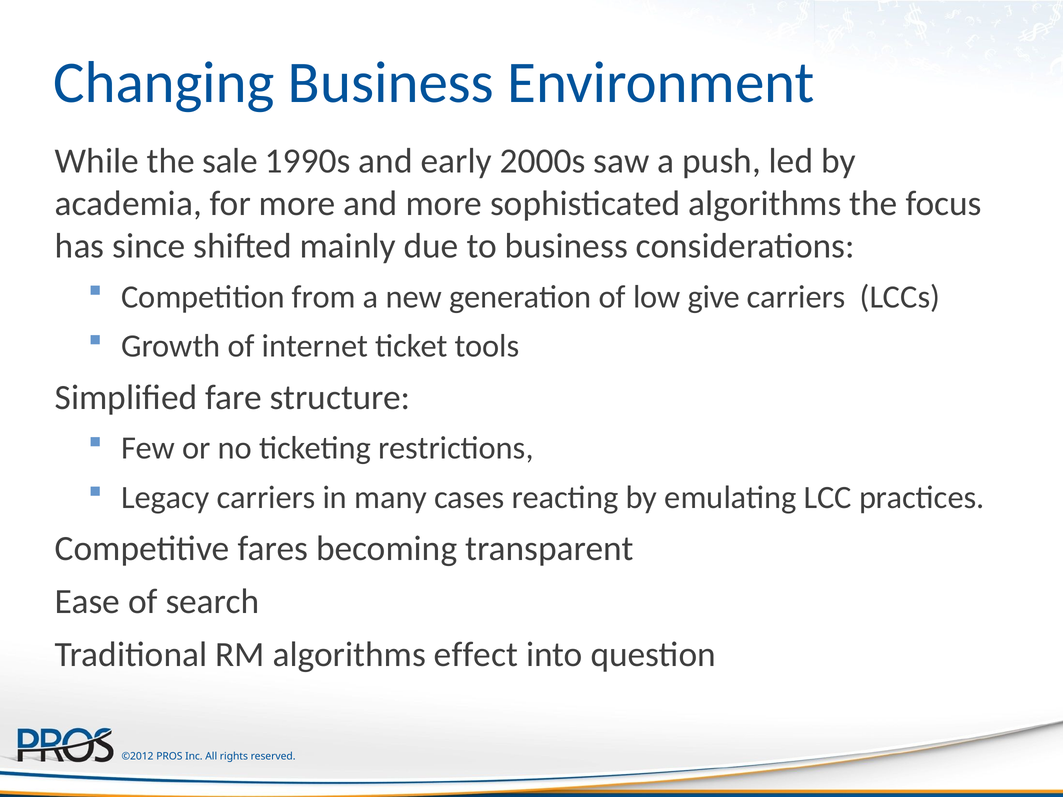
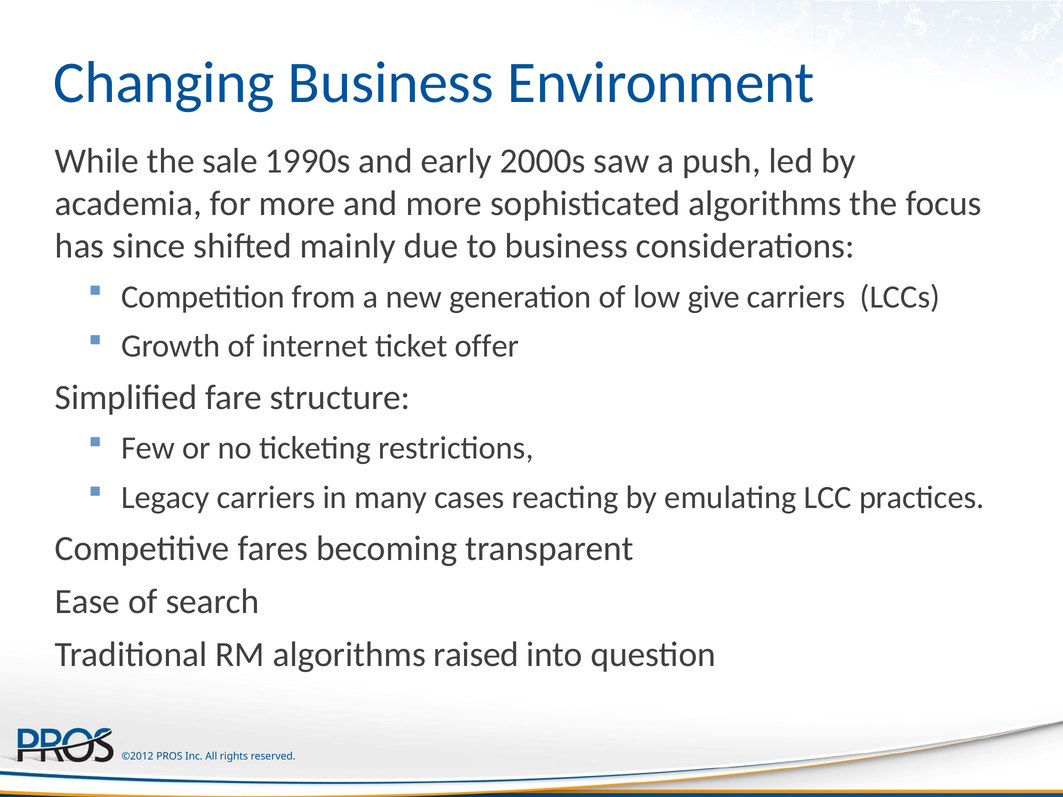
tools: tools -> offer (487, 346)
effect: effect -> raised (476, 655)
